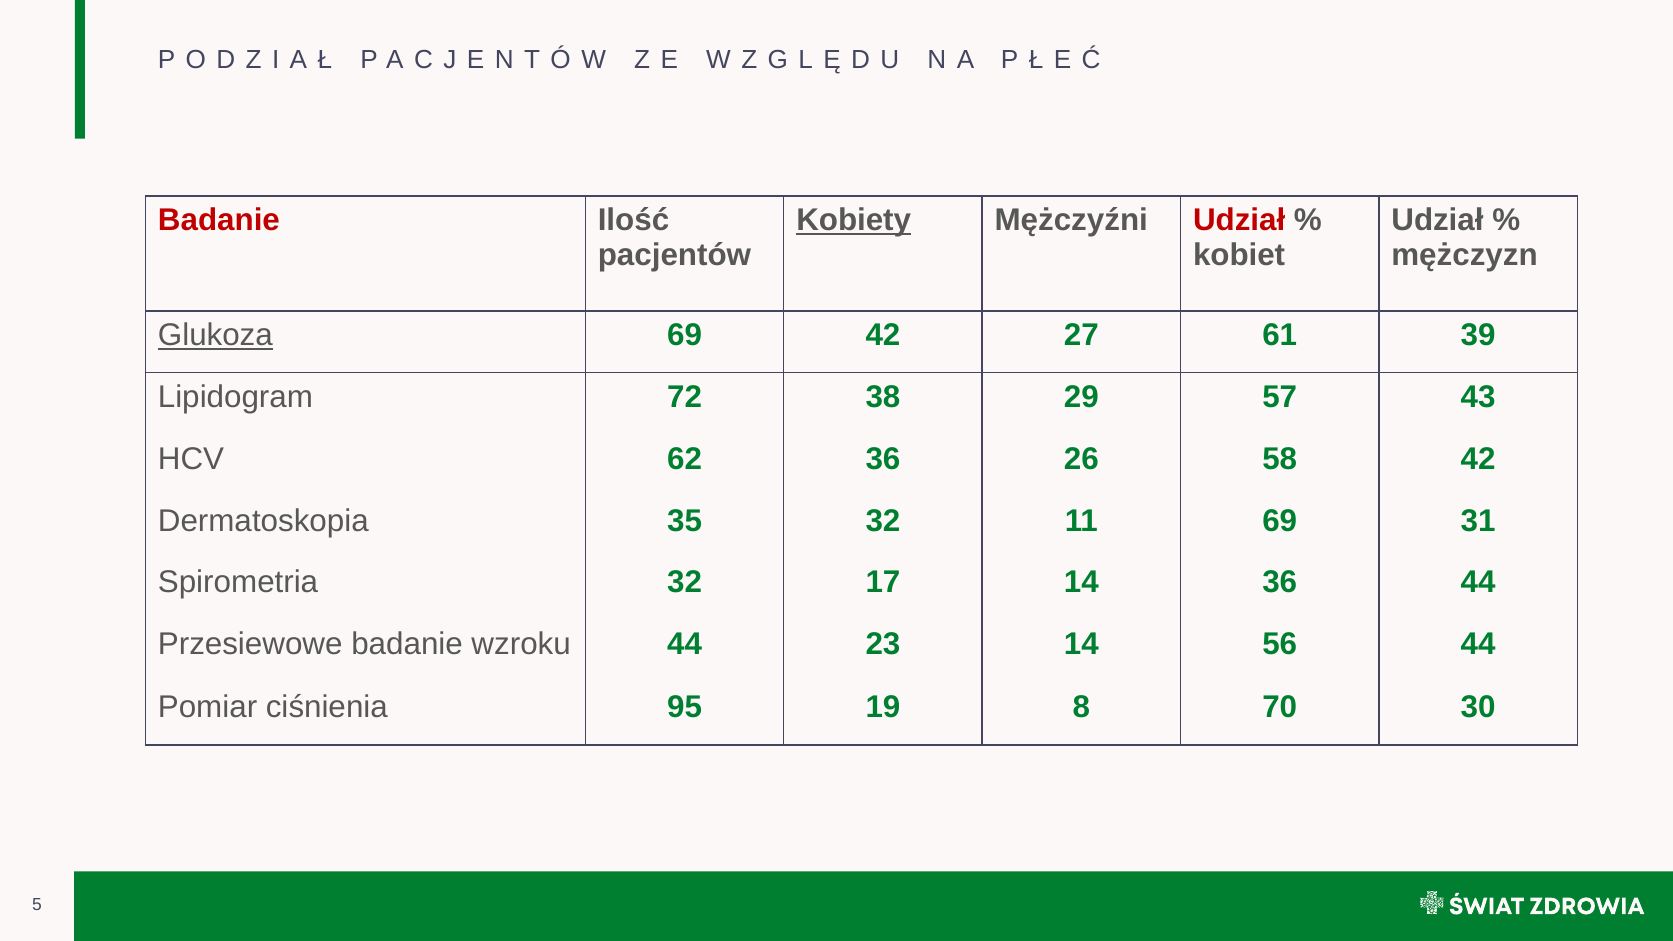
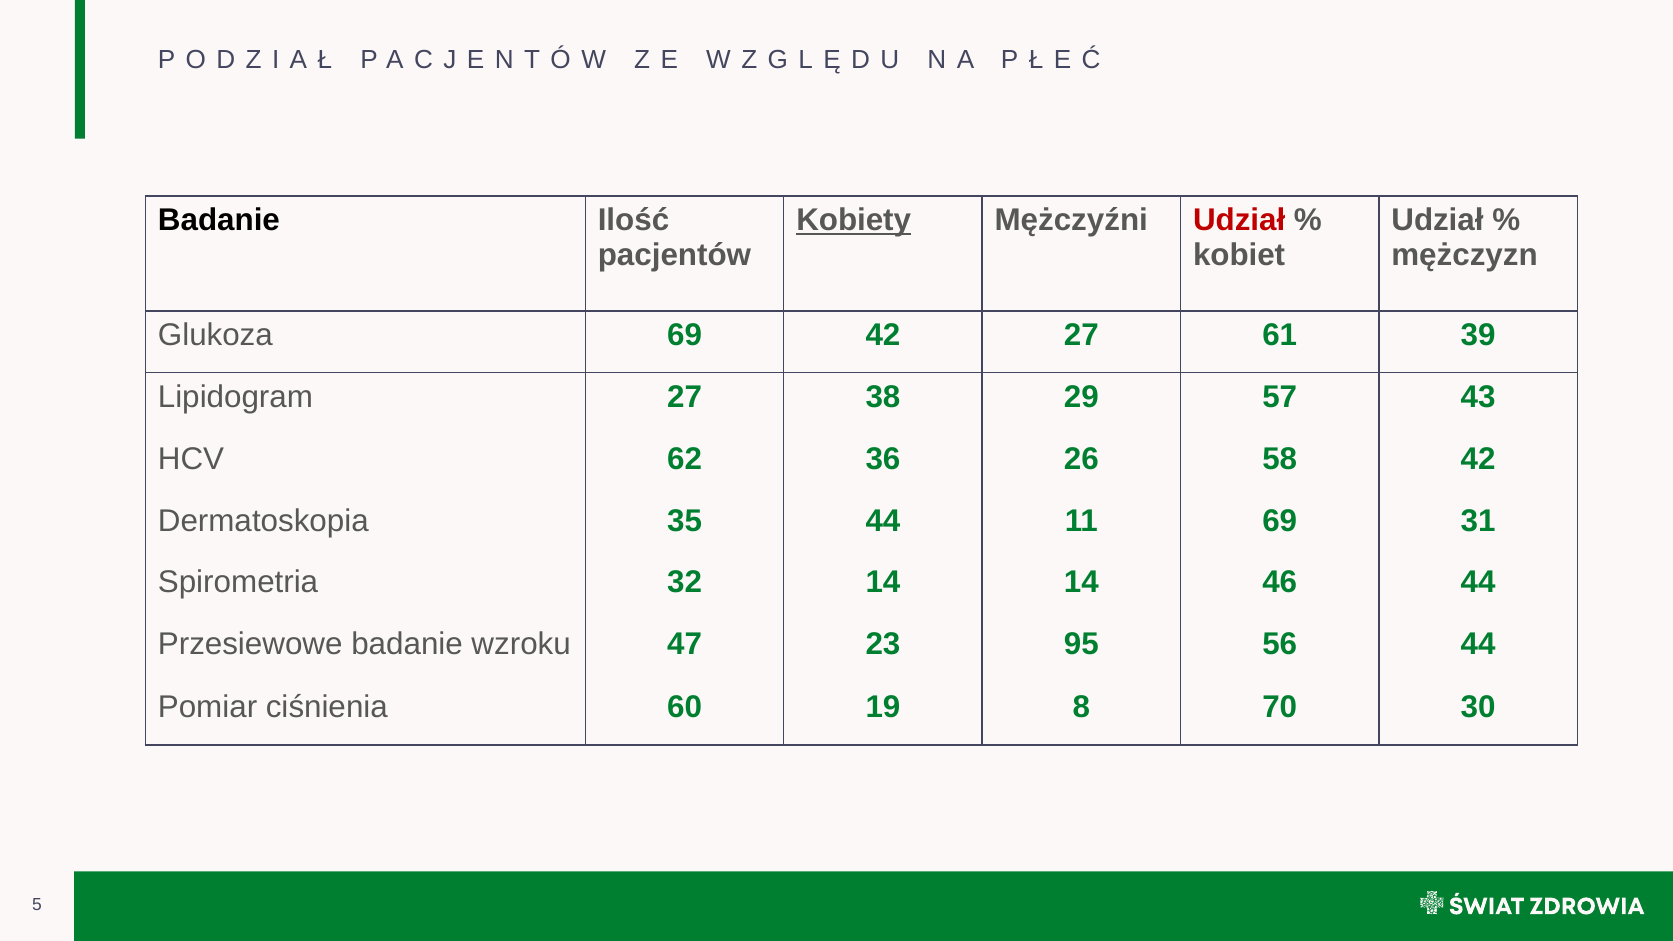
Badanie colour: red -> black (219, 220)
Glukoza underline: present -> none (215, 335)
Lipidogram 72: 72 -> 27 (685, 397)
35 32: 32 -> 44 (883, 521)
32 17: 17 -> 14 (883, 582)
14 36: 36 -> 46 (1280, 582)
wzroku 44: 44 -> 47 (685, 644)
23 14: 14 -> 95 (1081, 644)
95: 95 -> 60 (685, 708)
